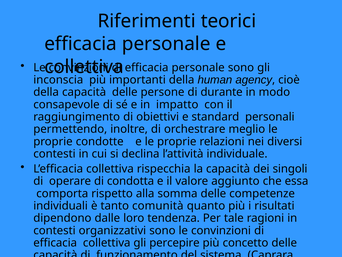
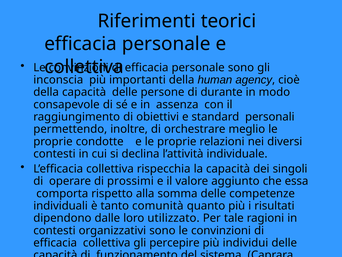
impatto: impatto -> assenza (177, 104)
condotta: condotta -> prossimi (130, 181)
tendenza: tendenza -> utilizzato (173, 218)
concetto: concetto -> individui (245, 242)
